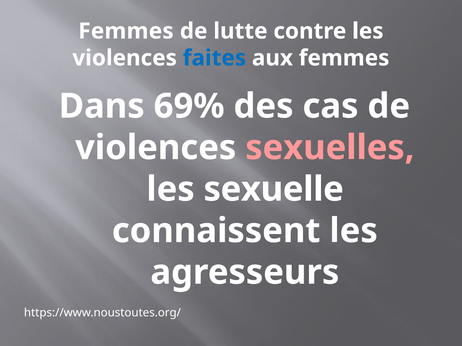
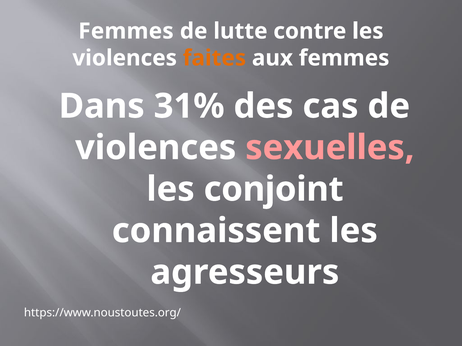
faites colour: blue -> orange (214, 58)
69%: 69% -> 31% (189, 106)
sexuelle: sexuelle -> conjoint (274, 189)
